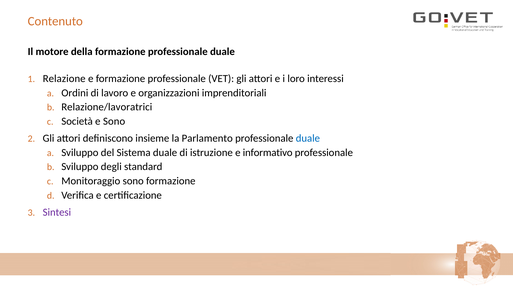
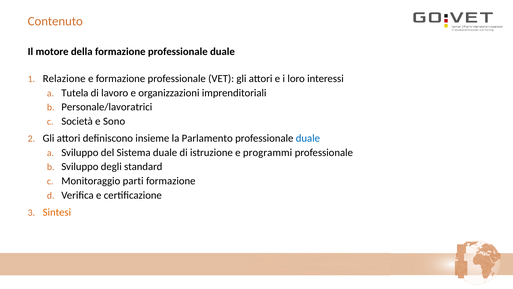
Ordini: Ordini -> Tutela (75, 93)
Relazione/lavoratrici: Relazione/lavoratrici -> Personale/lavoratrici (107, 107)
informativo: informativo -> programmi (268, 152)
Monitoraggio sono: sono -> parti (133, 181)
Sintesi colour: purple -> orange (57, 212)
